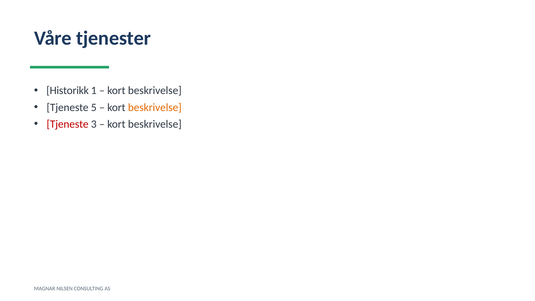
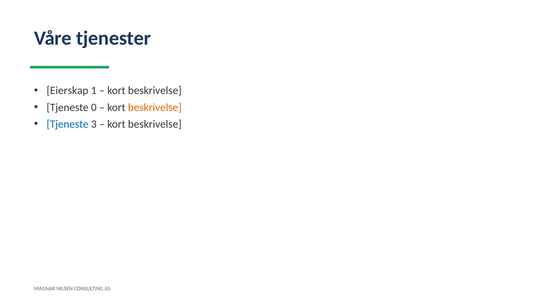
Historikk: Historikk -> Eierskap (68, 91)
5: 5 -> 0 (94, 107)
Tjeneste colour: red -> blue (68, 124)
